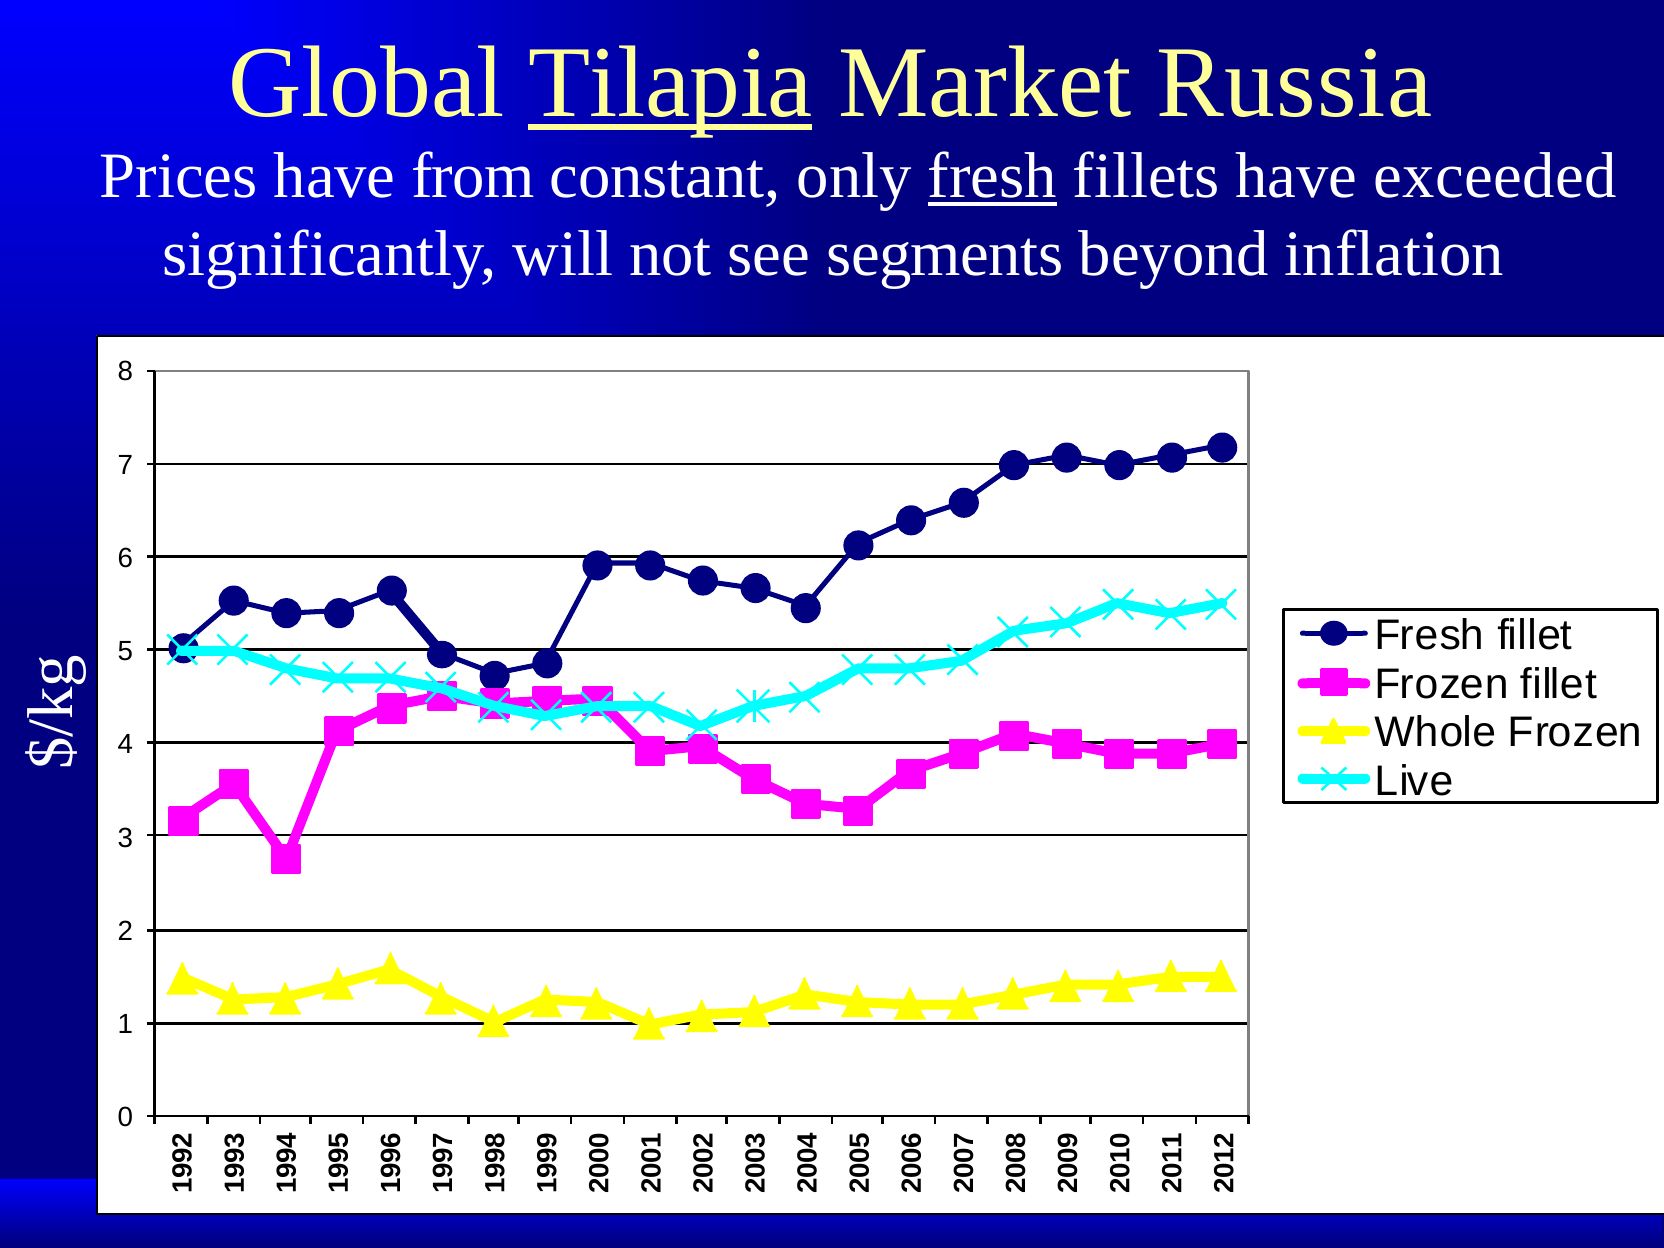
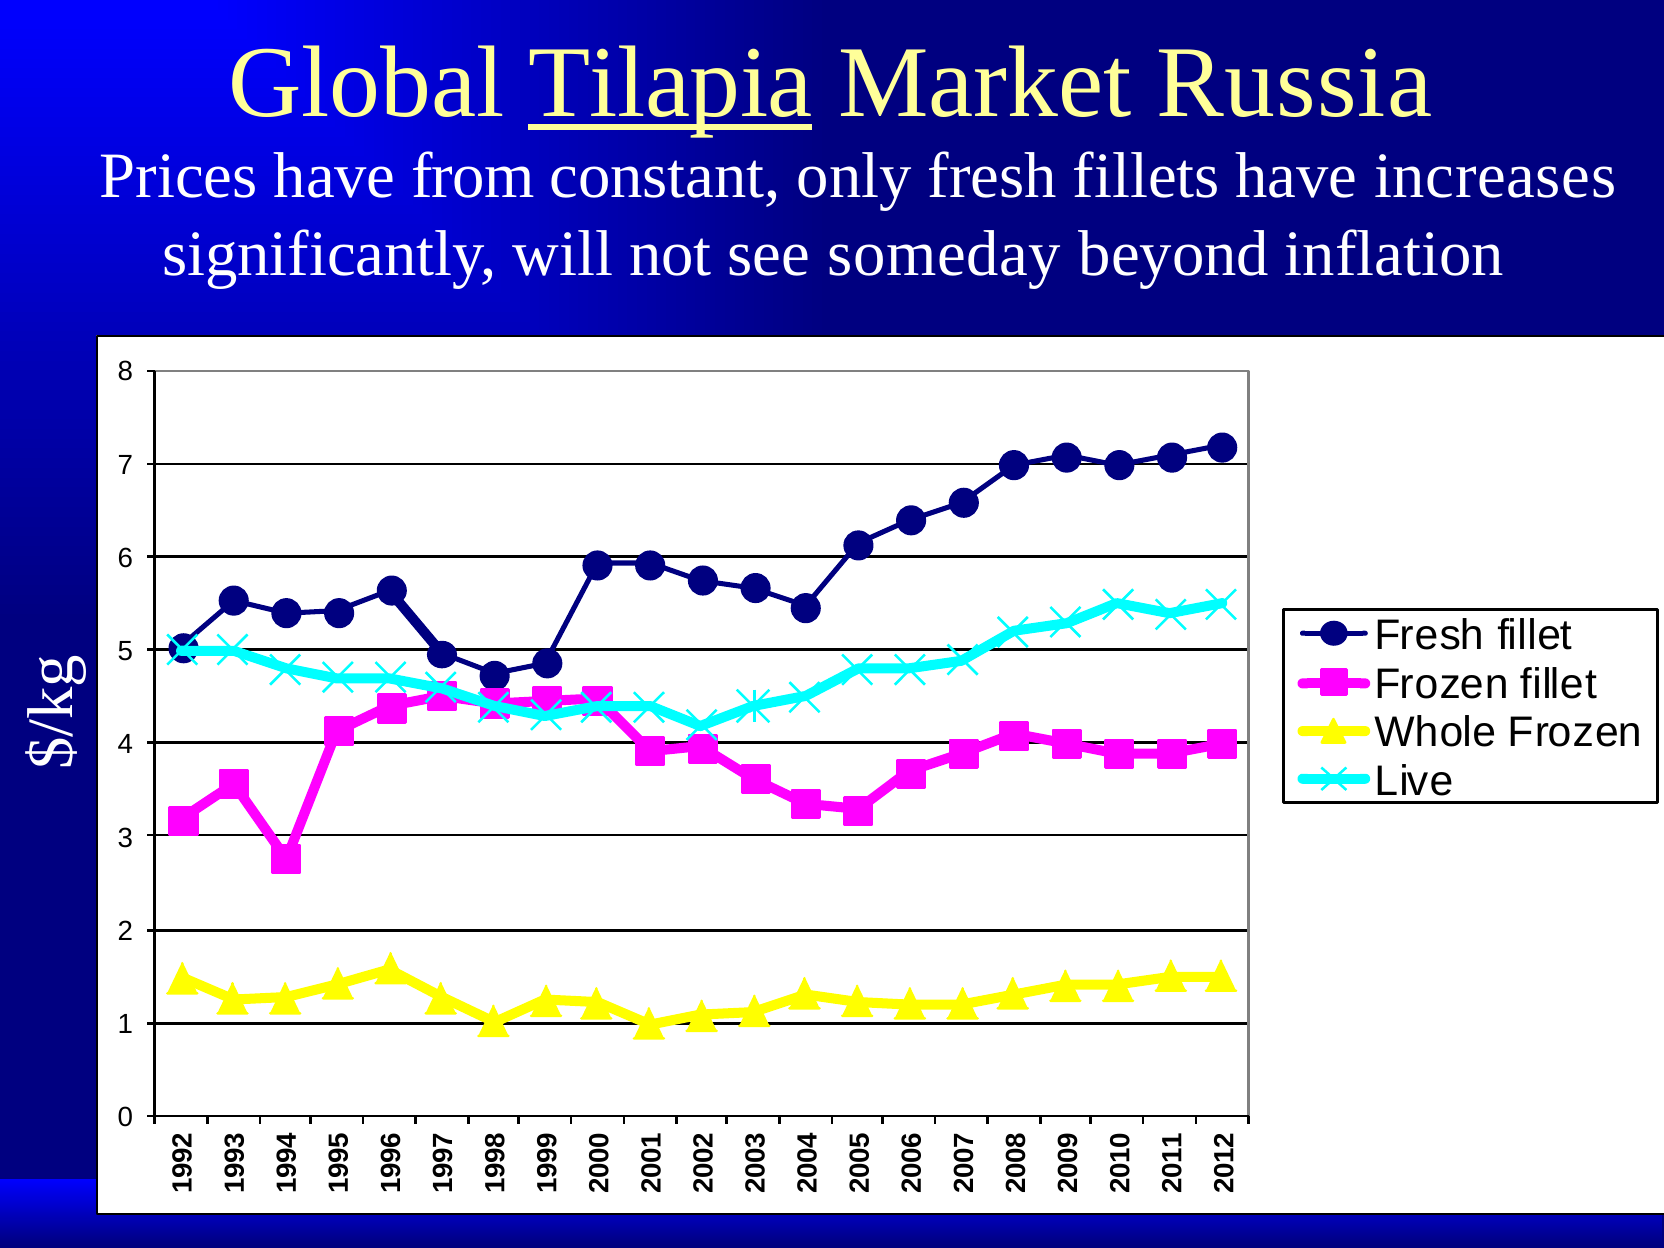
fresh underline: present -> none (992, 177)
exceeded: exceeded -> increases (1495, 177)
segments: segments -> someday (944, 254)
